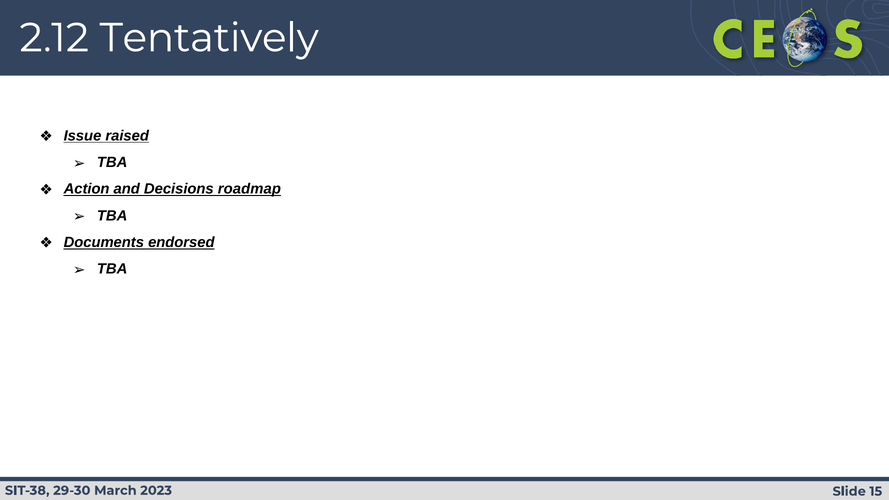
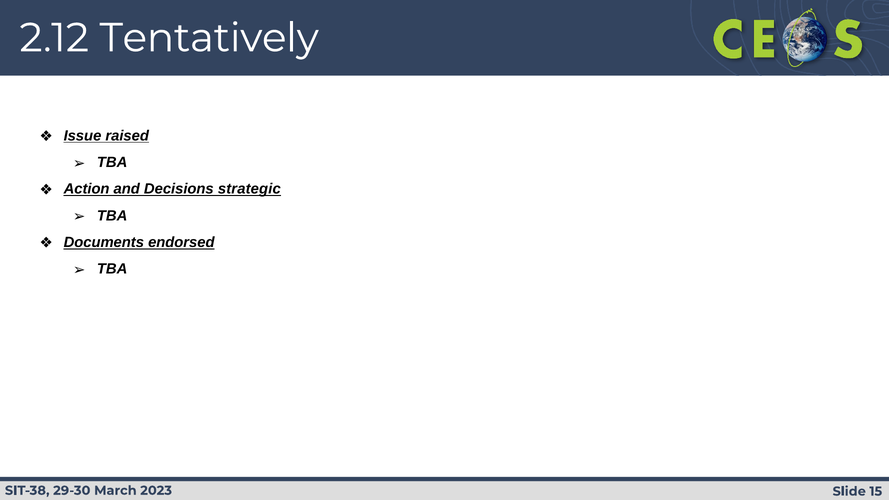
roadmap: roadmap -> strategic (249, 189)
